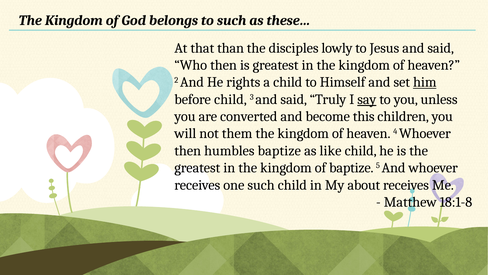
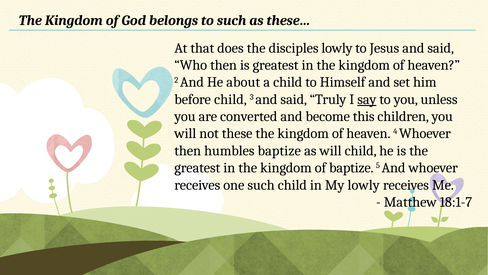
than: than -> does (230, 48)
rights: rights -> about (243, 82)
him underline: present -> none (425, 82)
them: them -> these (237, 133)
as like: like -> will (331, 150)
My about: about -> lowly (364, 185)
18:1-8: 18:1-8 -> 18:1-7 (456, 202)
